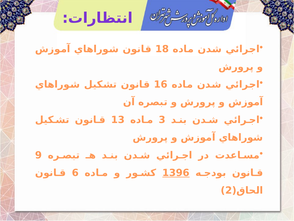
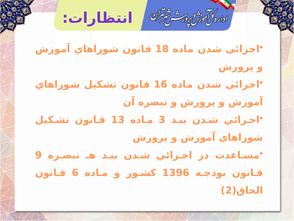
1396 underline: present -> none (176, 172)
